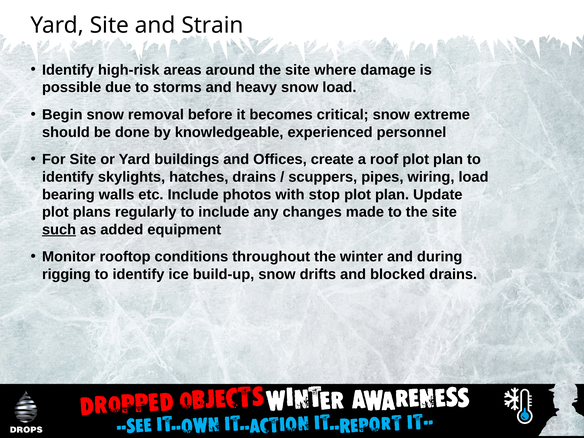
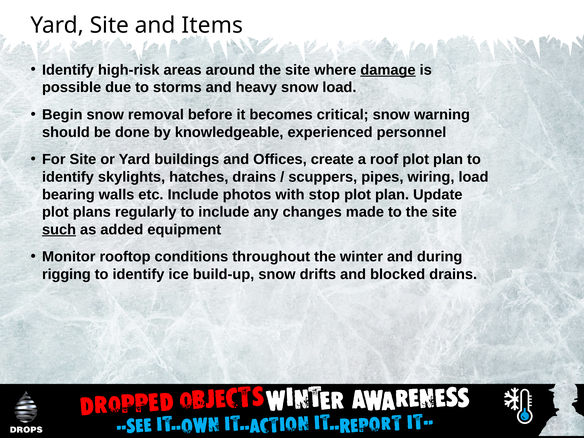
Strain: Strain -> Items (212, 25)
damage underline: none -> present (388, 70)
extreme: extreme -> warning (442, 115)
